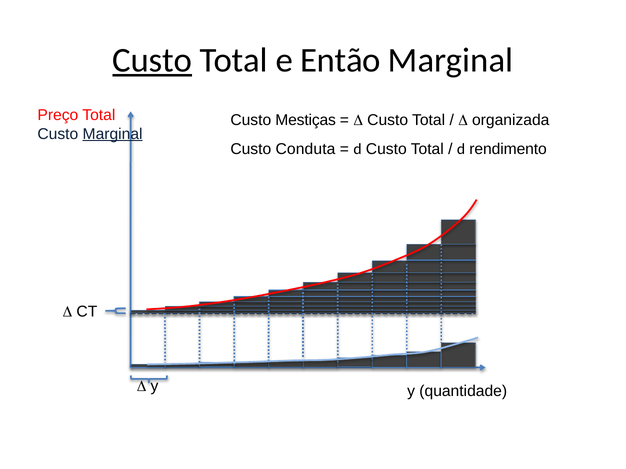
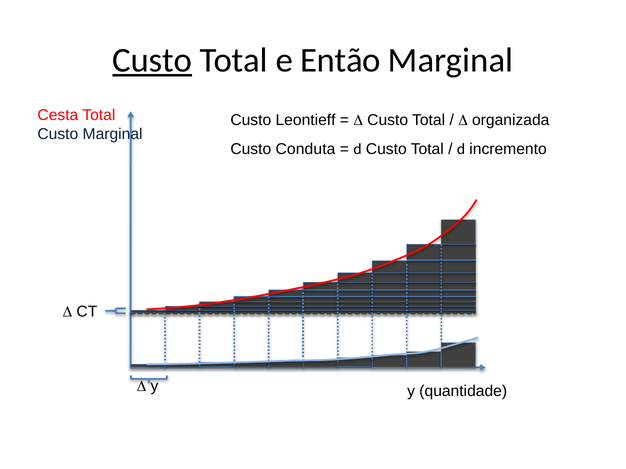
Preço: Preço -> Cesta (58, 115)
Mestiças: Mestiças -> Leontieff (306, 120)
Marginal underline: present -> none (113, 134)
rendimento: rendimento -> incremento (508, 149)
